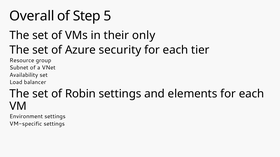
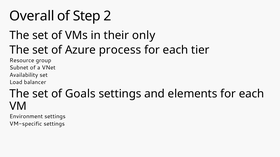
5: 5 -> 2 (107, 16)
security: security -> process (120, 50)
Robin: Robin -> Goals (80, 94)
